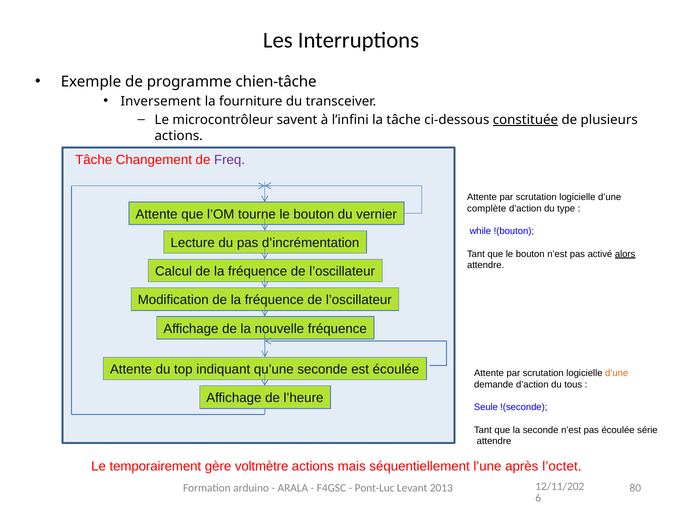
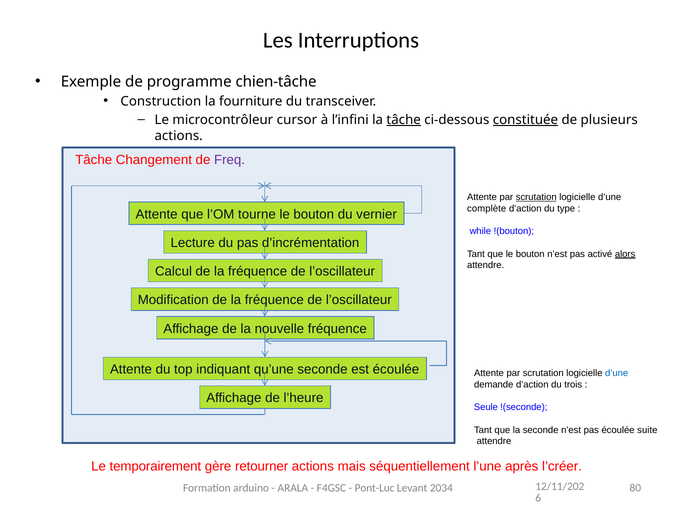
Inversement: Inversement -> Construction (161, 101)
savent: savent -> cursor (297, 120)
tâche underline: none -> present (404, 120)
scrutation underline: none -> present (536, 197)
d’une colour: orange -> blue (617, 373)
tous: tous -> trois (573, 385)
série: série -> suite (647, 430)
voltmètre: voltmètre -> retourner (262, 467)
l’octet: l’octet -> l’créer (562, 467)
2013: 2013 -> 2034 (441, 488)
